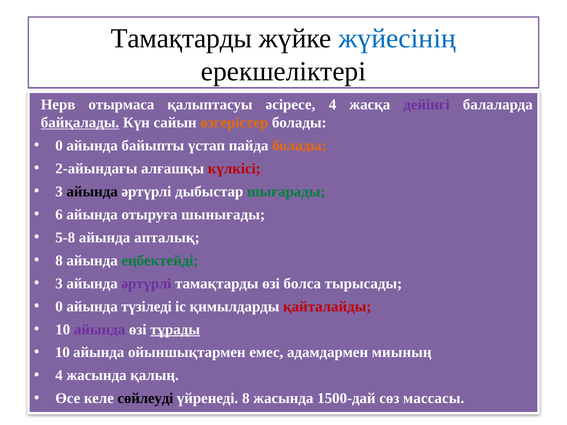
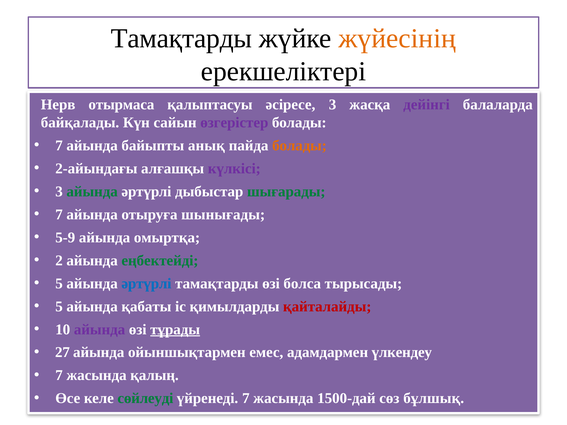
жүйесінің colour: blue -> orange (397, 38)
әсіресе 4: 4 -> 3 (333, 105)
байқалады underline: present -> none (80, 123)
өзгерістер colour: orange -> purple (234, 123)
0: 0 -> 7 (59, 146)
үстап: үстап -> анық (206, 146)
күлкісі colour: red -> purple (234, 169)
айында colour: black -> green (92, 192)
6: 6 -> 7 (59, 215)
5-8: 5-8 -> 5-9 (65, 238)
апталық: апталық -> омыртқа (167, 238)
8: 8 -> 2 (59, 261)
3: 3 -> 5 (59, 284)
әртүрлі colour: purple -> blue (146, 284)
0: 0 -> 5 (59, 307)
түзіледі: түзіледі -> қабаты (146, 307)
10: 10 -> 27 (62, 353)
миының: миының -> үлкендеу (402, 353)
4: 4 -> 7 (59, 376)
сөйлеуді colour: black -> green (145, 399)
үйренеді 8: 8 -> 7 (246, 399)
массасы: массасы -> бұлшық (434, 399)
